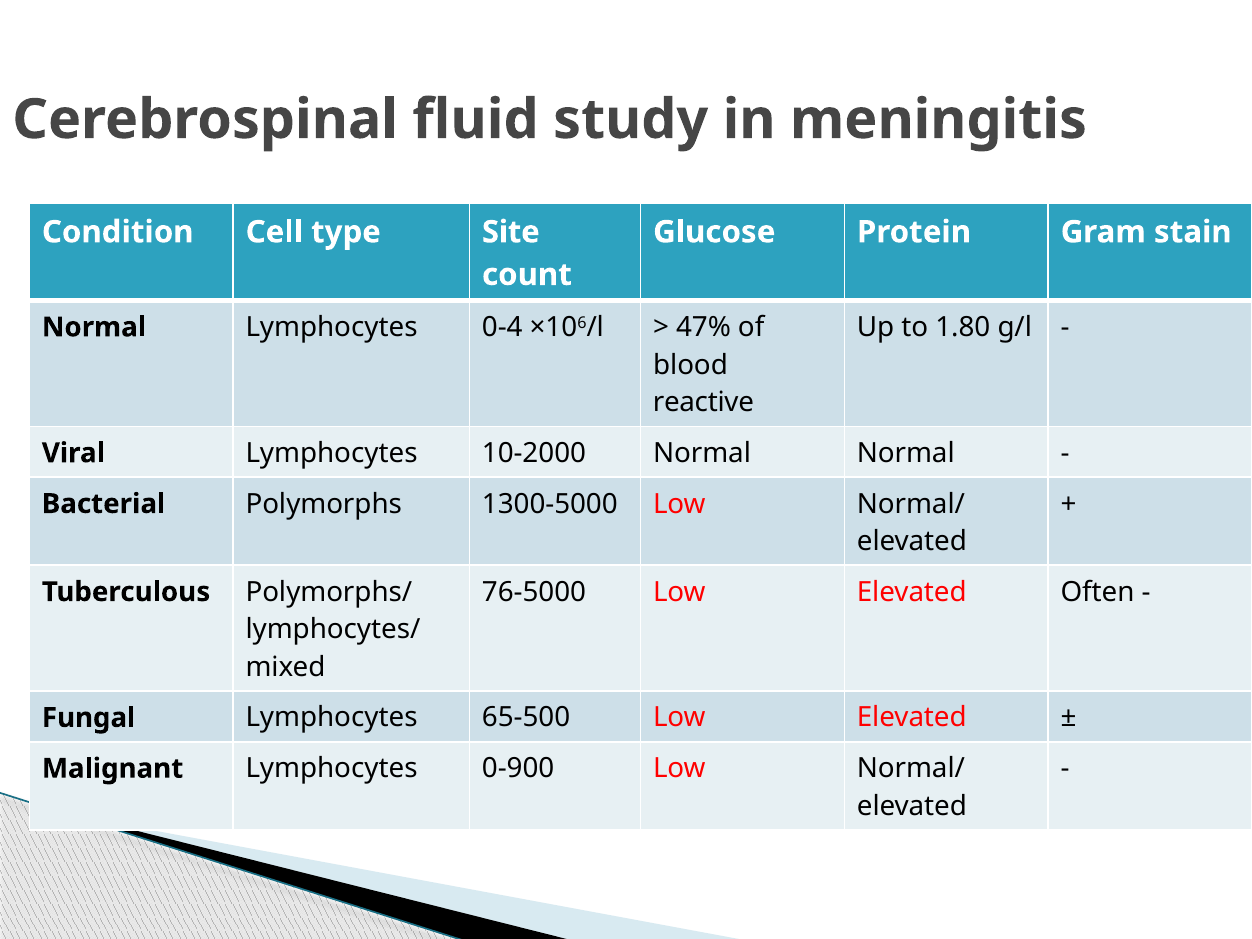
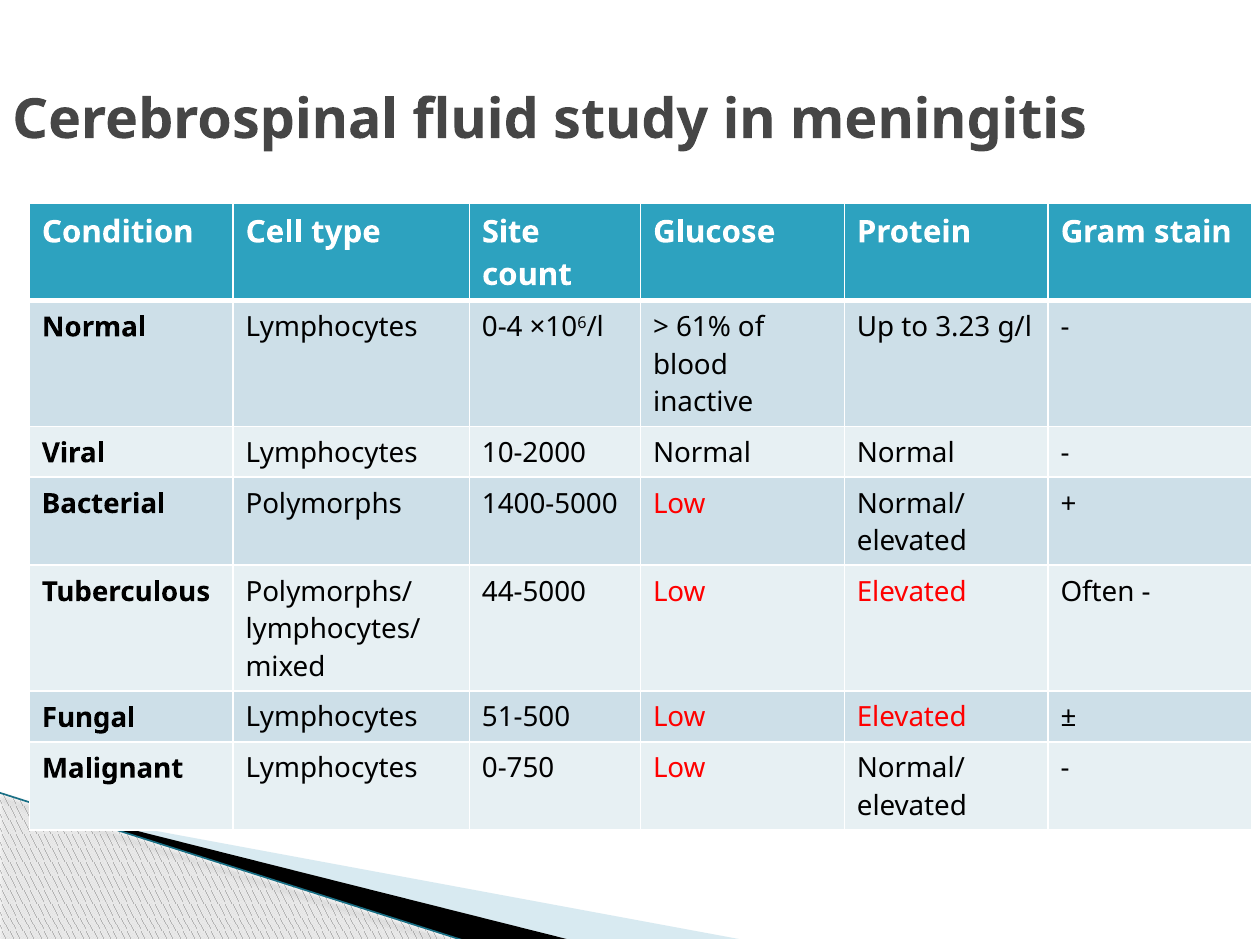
1.80: 1.80 -> 3.23 (963, 327)
47%: 47% -> 61% (703, 327)
reactive: reactive -> inactive (703, 403)
1300-5000: 1300-5000 -> 1400-5000 (550, 504)
76-5000: 76-5000 -> 44-5000 (534, 592)
65-500: 65-500 -> 51-500 (526, 718)
0-900: 0-900 -> 0-750 (518, 769)
